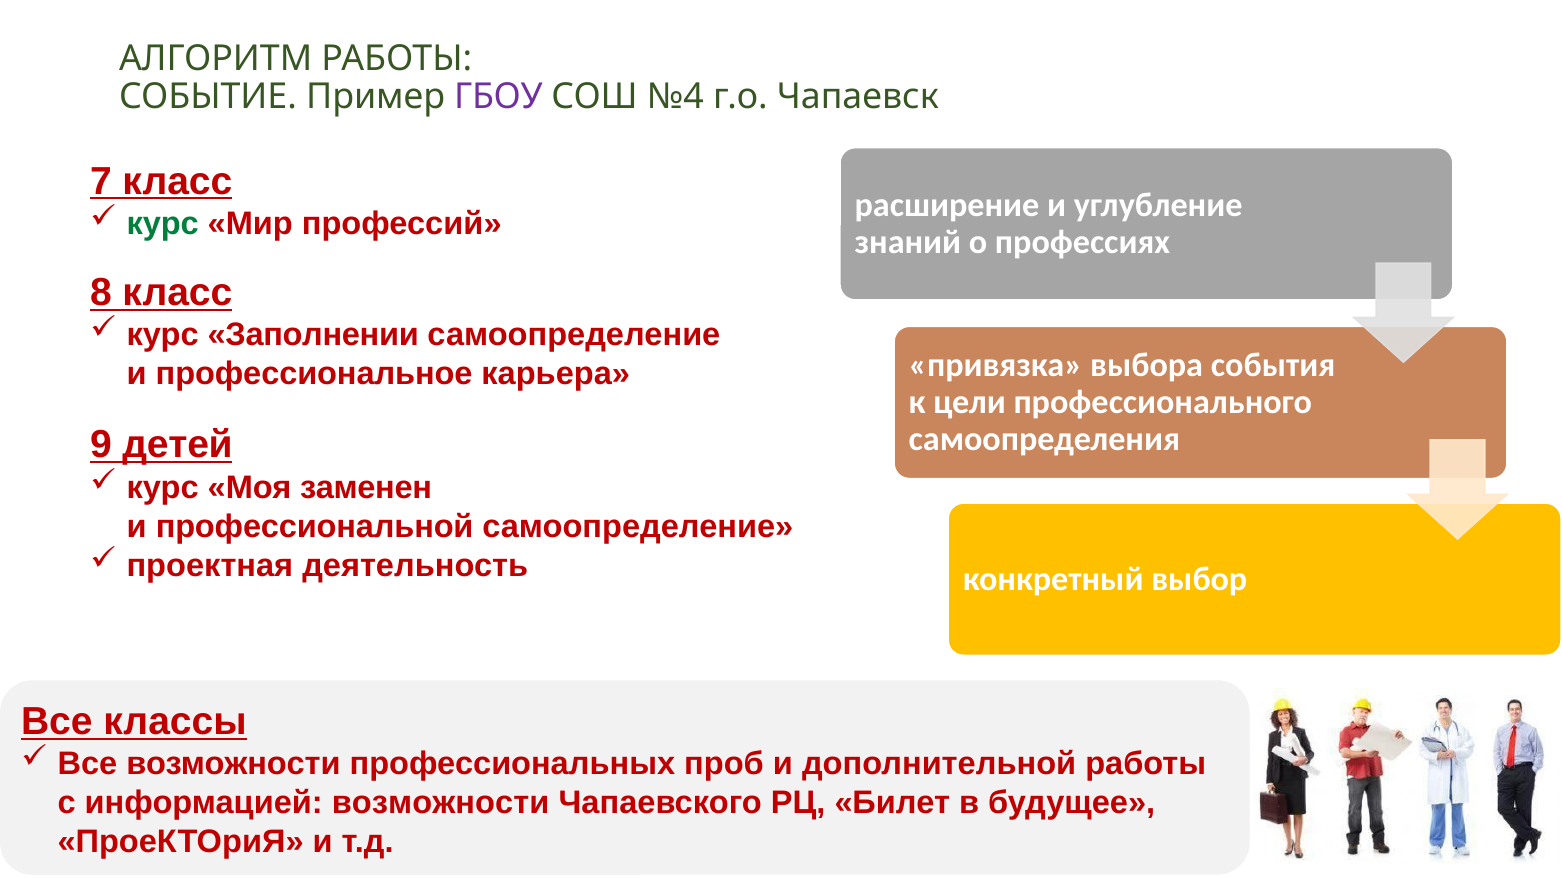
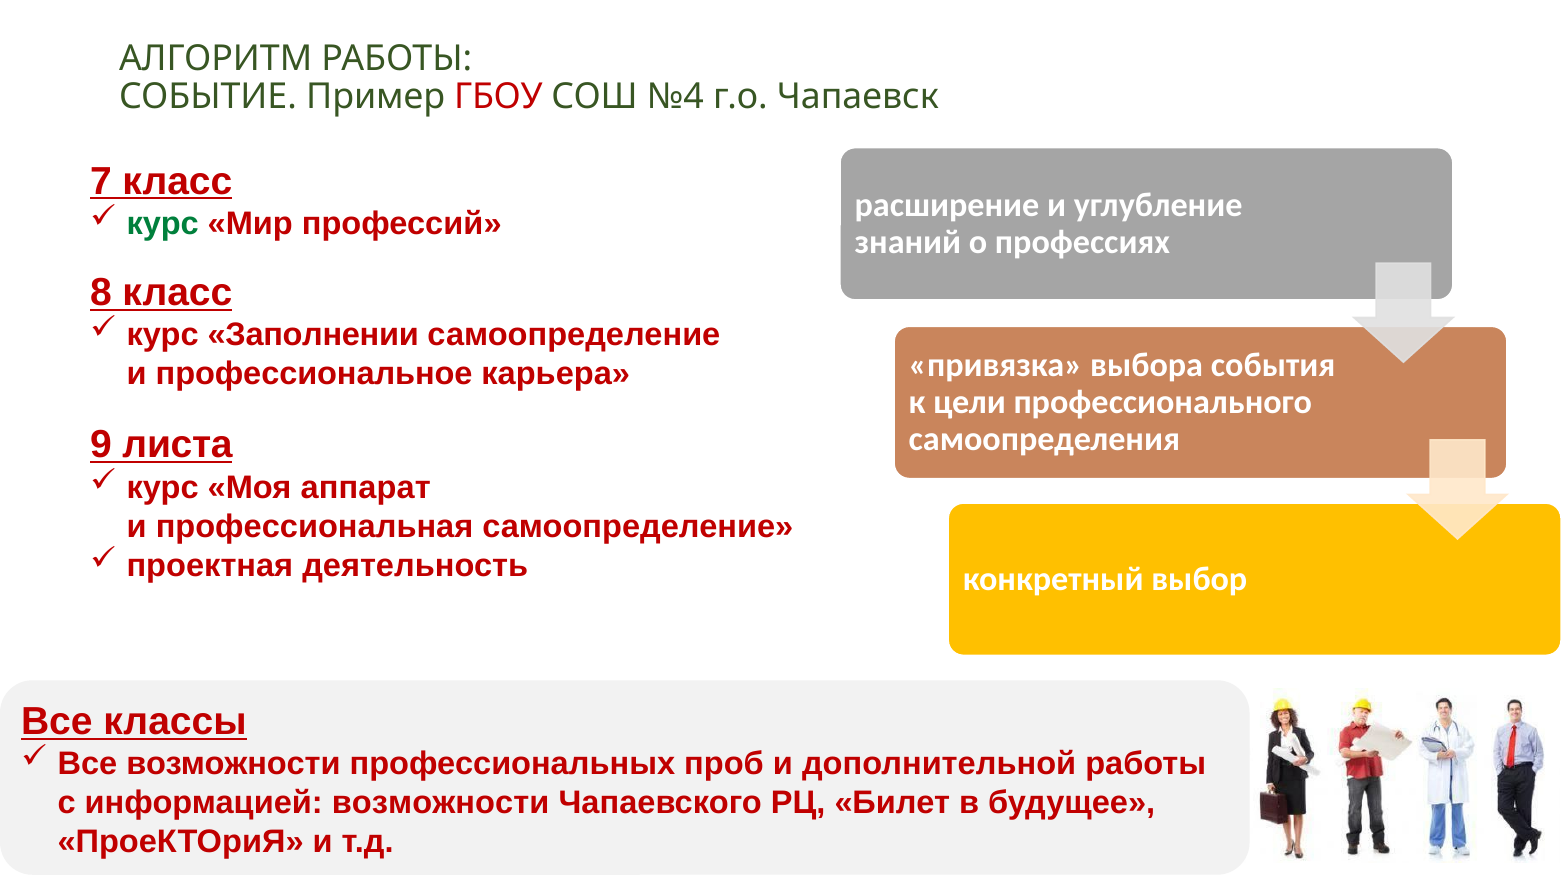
ГБОУ colour: purple -> red (498, 97)
детей: детей -> листа (178, 445)
заменен: заменен -> аппарат (366, 488)
профессиональной: профессиональной -> профессиональная (315, 527)
